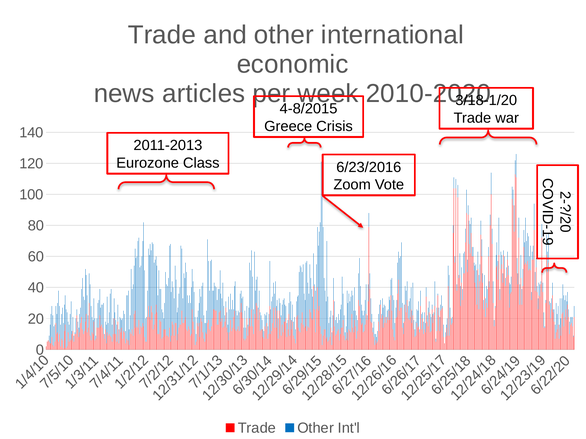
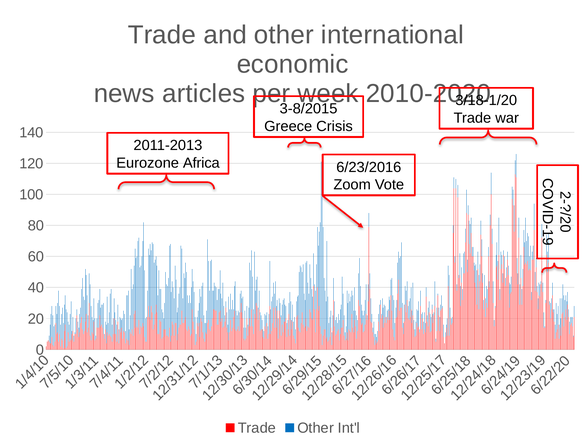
4-8/2015: 4-8/2015 -> 3-8/2015 (309, 109)
Class: Class -> Africa (201, 163)
